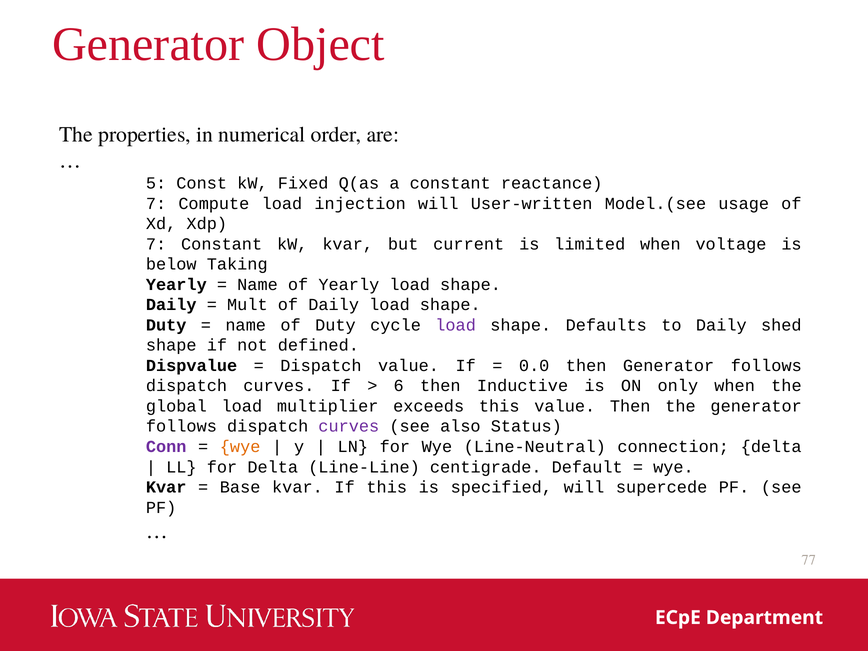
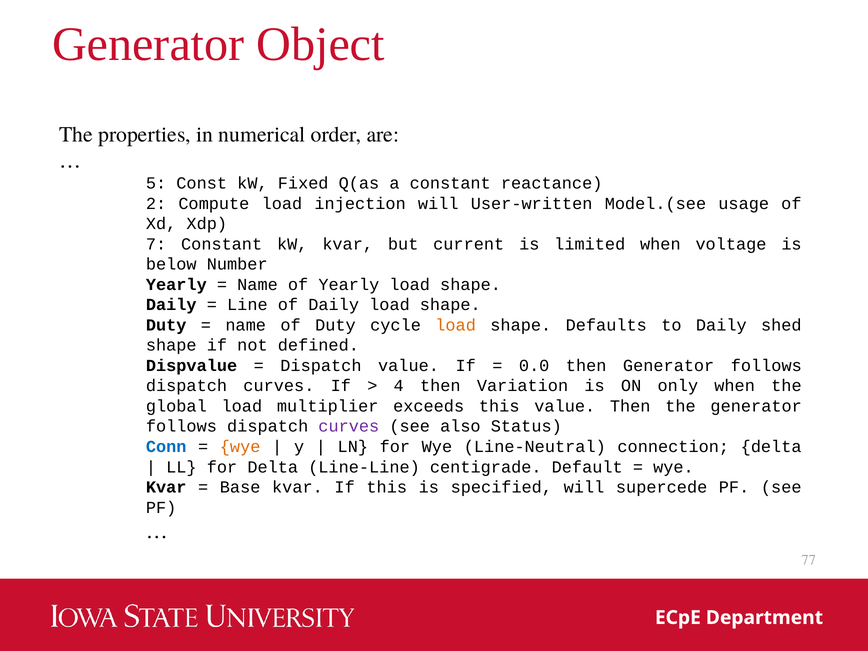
7: 7 -> 2 (156, 204)
Taking: Taking -> Number (237, 264)
Mult: Mult -> Line (247, 305)
load colour: purple -> orange (456, 325)
6: 6 -> 4 (399, 386)
Inductive: Inductive -> Variation (523, 386)
Conn colour: purple -> blue (166, 447)
